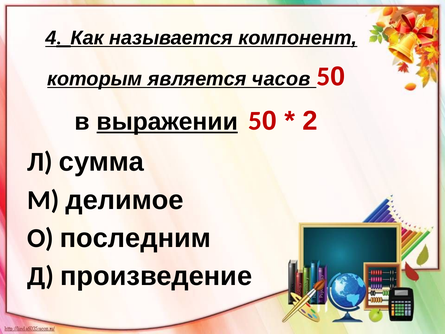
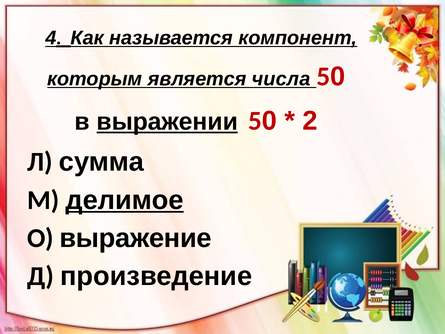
часов: часов -> числа (281, 79)
делимое underline: none -> present (125, 200)
последним: последним -> выражение (136, 238)
